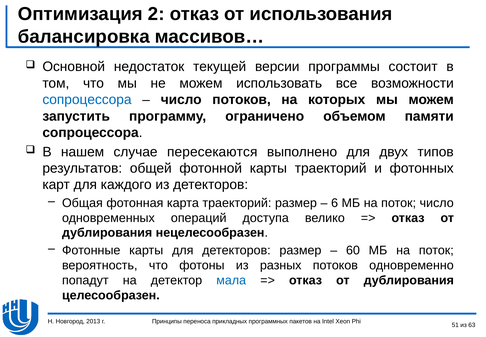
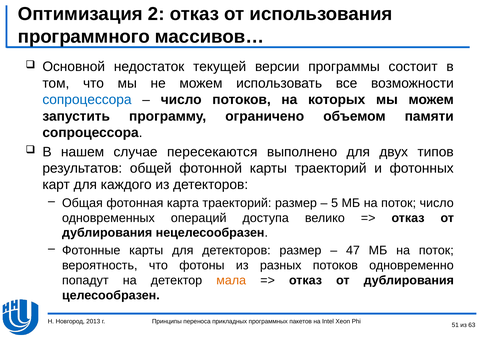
балансировка: балансировка -> программного (84, 37)
6: 6 -> 5 (335, 203)
60: 60 -> 47 (353, 250)
мала colour: blue -> orange (231, 280)
